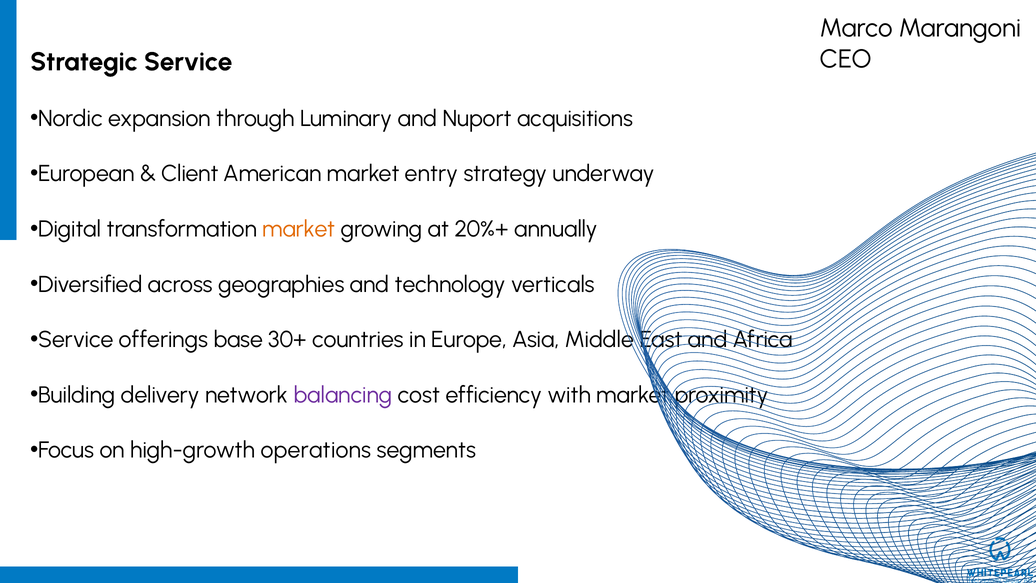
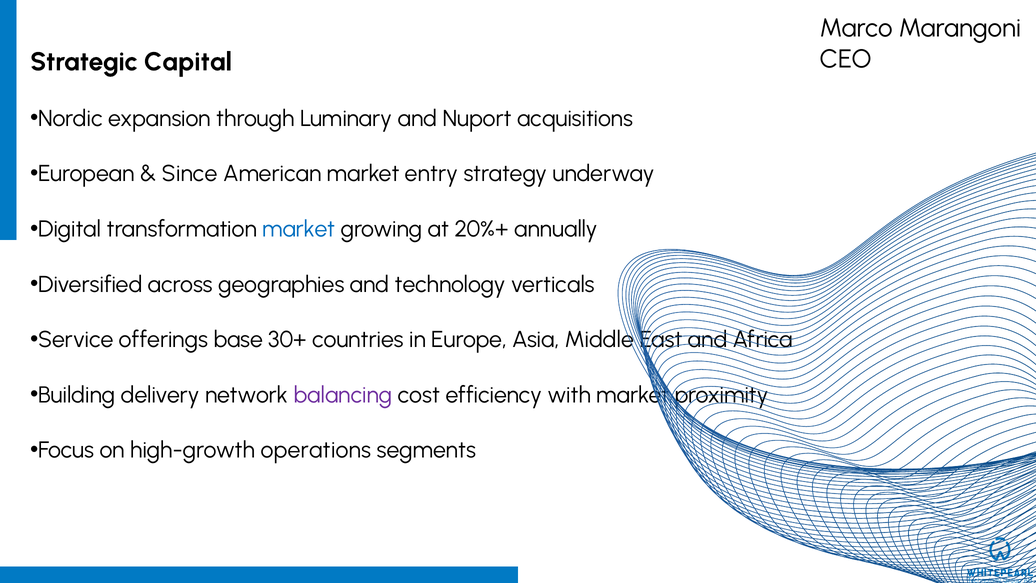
Strategic Service: Service -> Capital (188, 62)
Client: Client -> Since (190, 174)
market colour: orange -> blue (299, 229)
